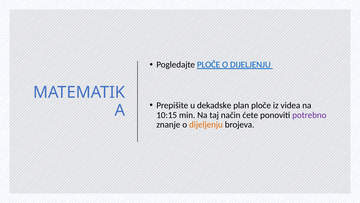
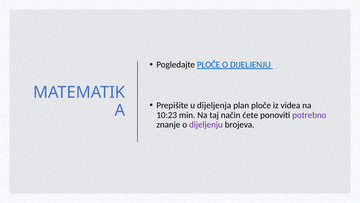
dekadske: dekadske -> dijeljenja (214, 105)
10:15: 10:15 -> 10:23 (167, 115)
dijeljenju colour: orange -> purple (206, 124)
